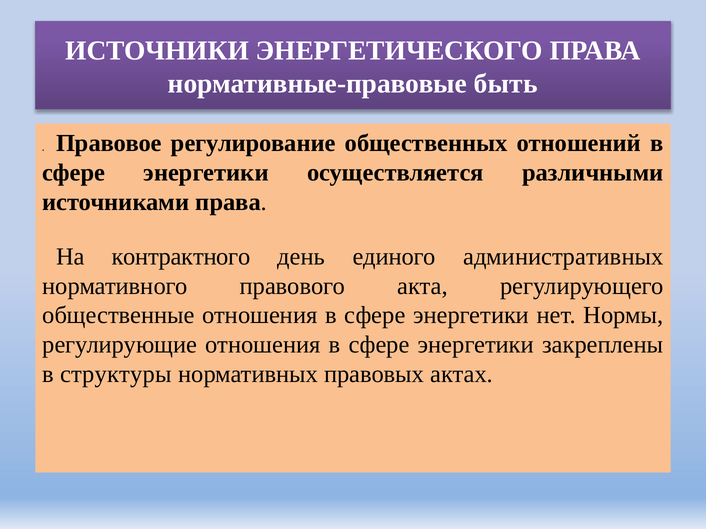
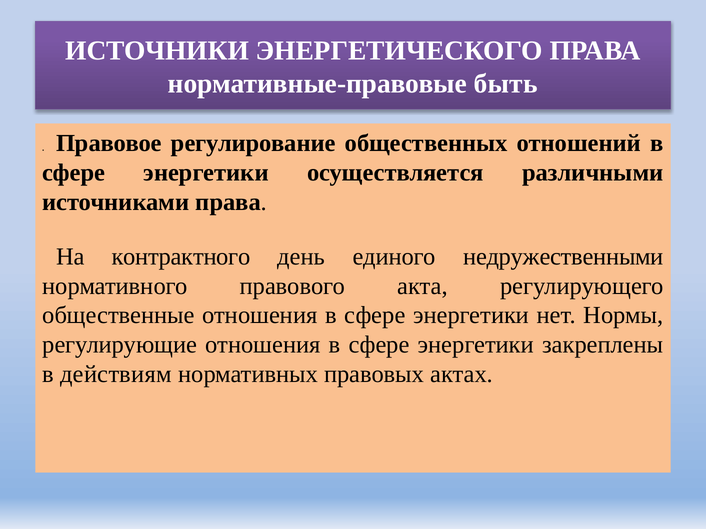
административных: административных -> недружественными (563, 257)
структуры: структуры -> действиям (116, 374)
